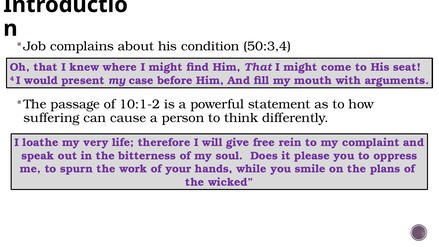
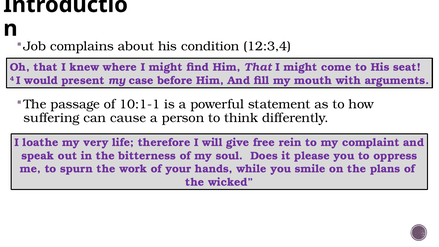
50:3,4: 50:3,4 -> 12:3,4 (267, 46)
10:1-2: 10:1-2 -> 10:1-1 (140, 104)
